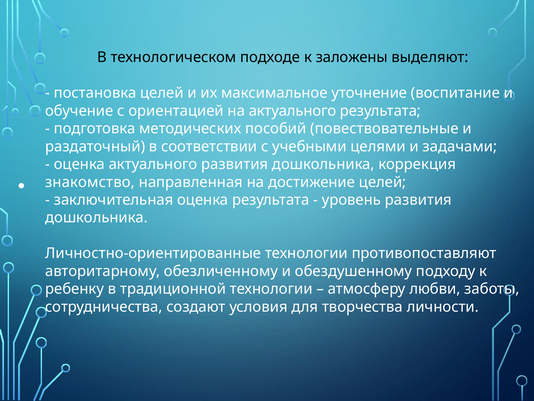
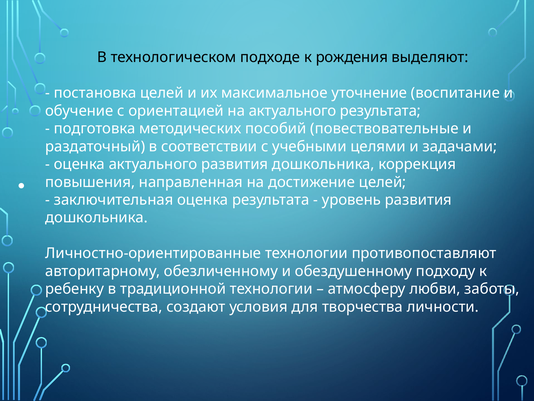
заложены: заложены -> рождения (352, 57)
знакомство: знакомство -> повышения (90, 182)
